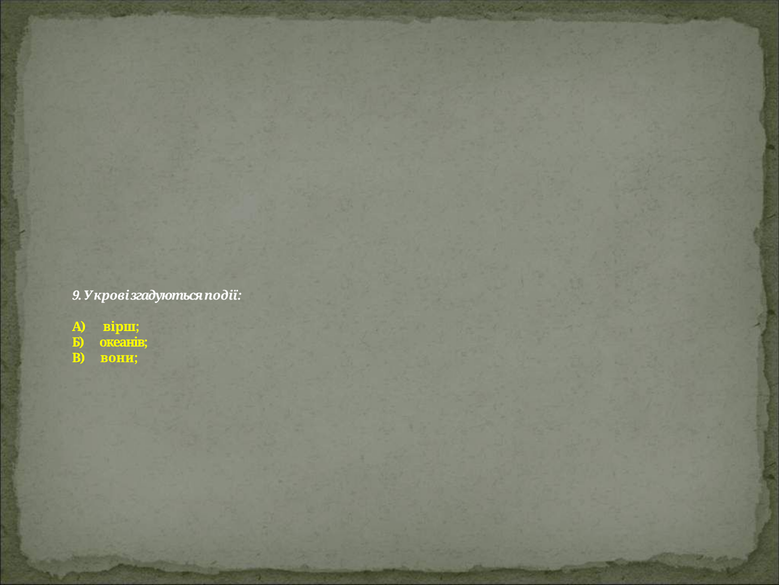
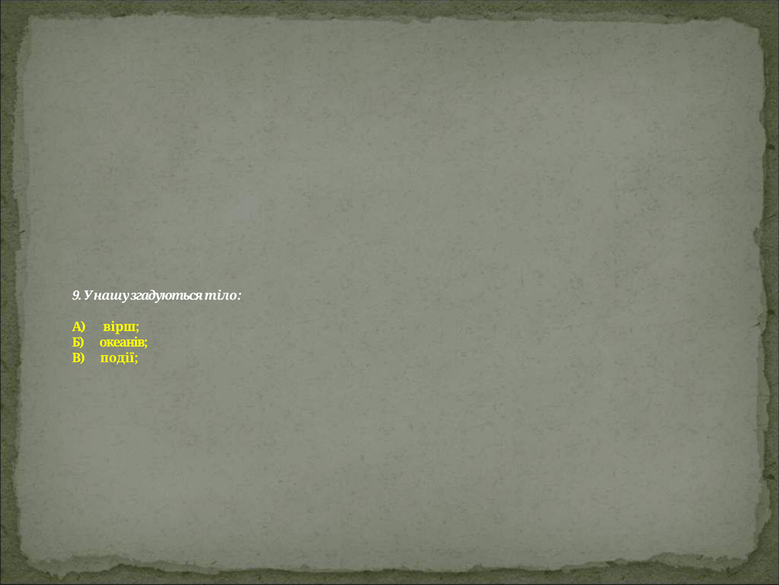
крові: крові -> нашу (112, 295)
події: події -> тіло (223, 295)
вони: вони -> події (119, 357)
